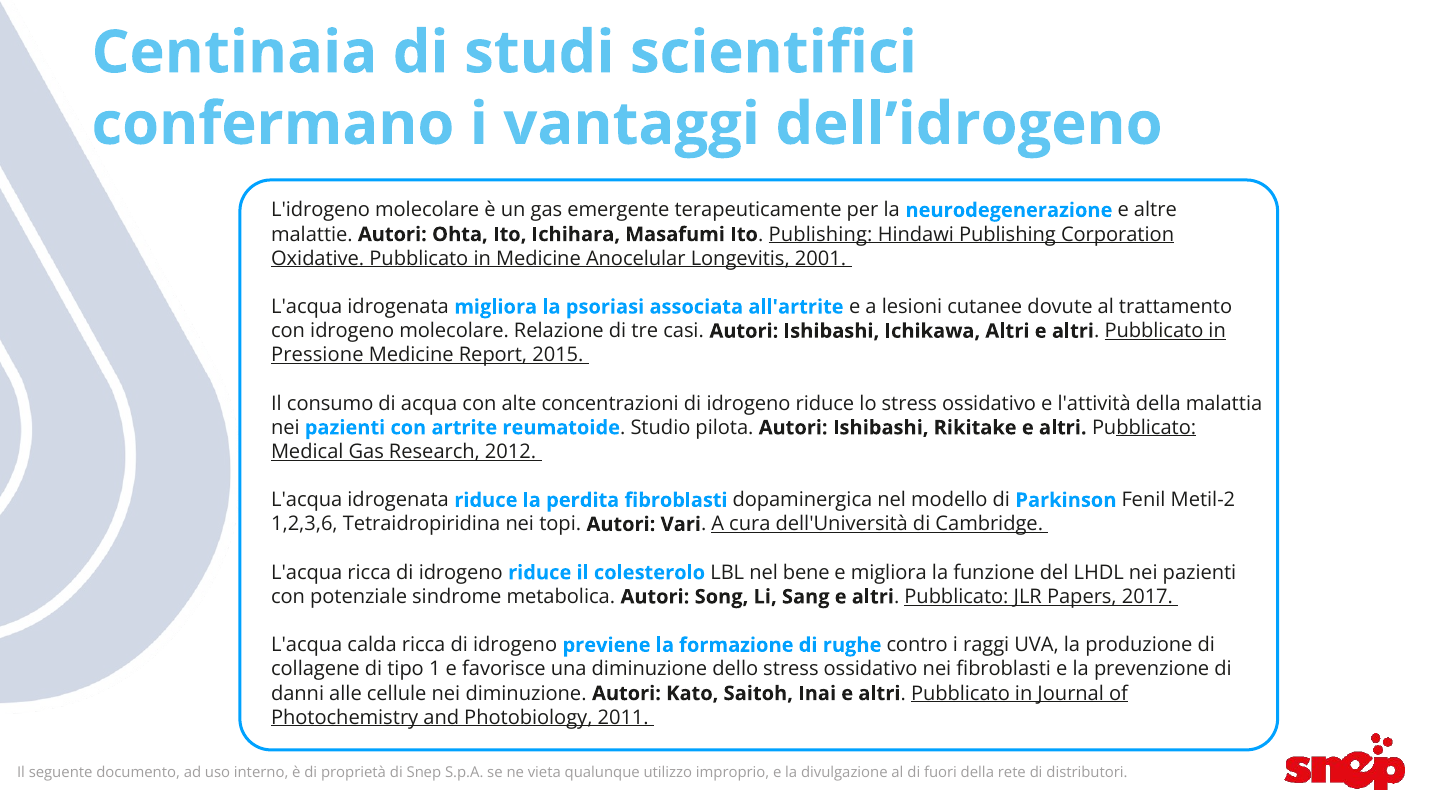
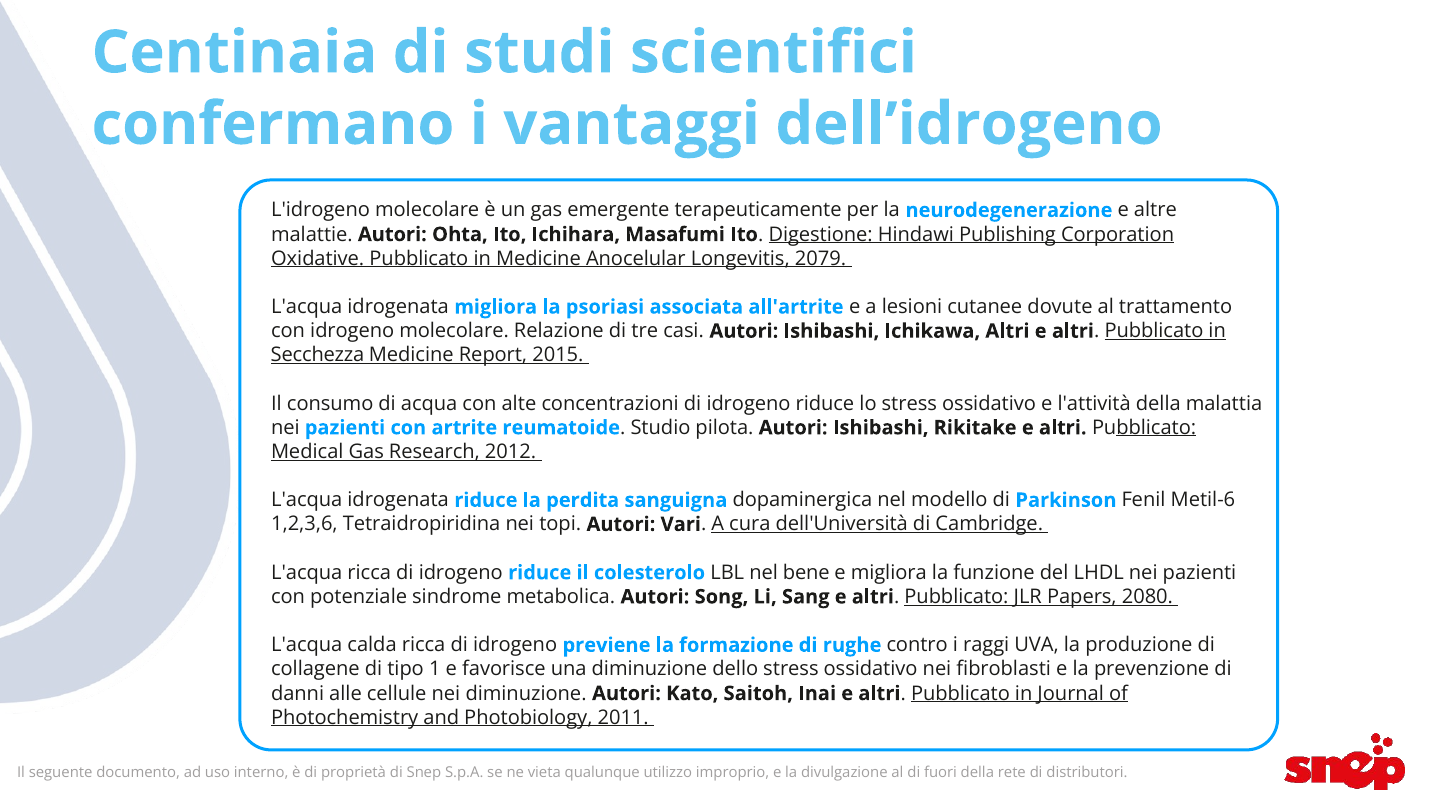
Ito Publishing: Publishing -> Digestione (821, 234)
2001: 2001 -> 2079 (820, 258)
Pressione: Pressione -> Secchezza (318, 355)
perdita fibroblasti: fibroblasti -> sanguigna (676, 500)
Metil-2: Metil-2 -> Metil-6 (1203, 500)
2017: 2017 -> 2080 (1147, 596)
